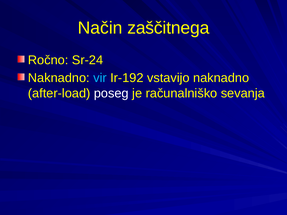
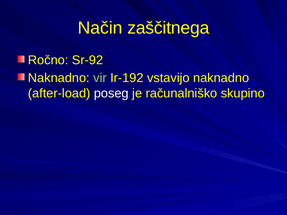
Sr-24: Sr-24 -> Sr-92 (88, 60)
vir colour: light blue -> light green (100, 78)
sevanja: sevanja -> skupino (243, 93)
